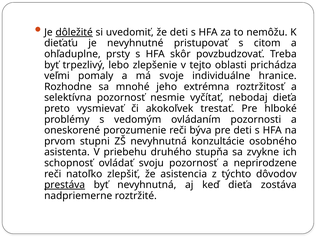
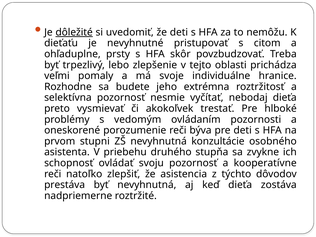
mnohé: mnohé -> budete (133, 87)
neprirodzene: neprirodzene -> kooperatívne (265, 163)
prestáva underline: present -> none (65, 185)
